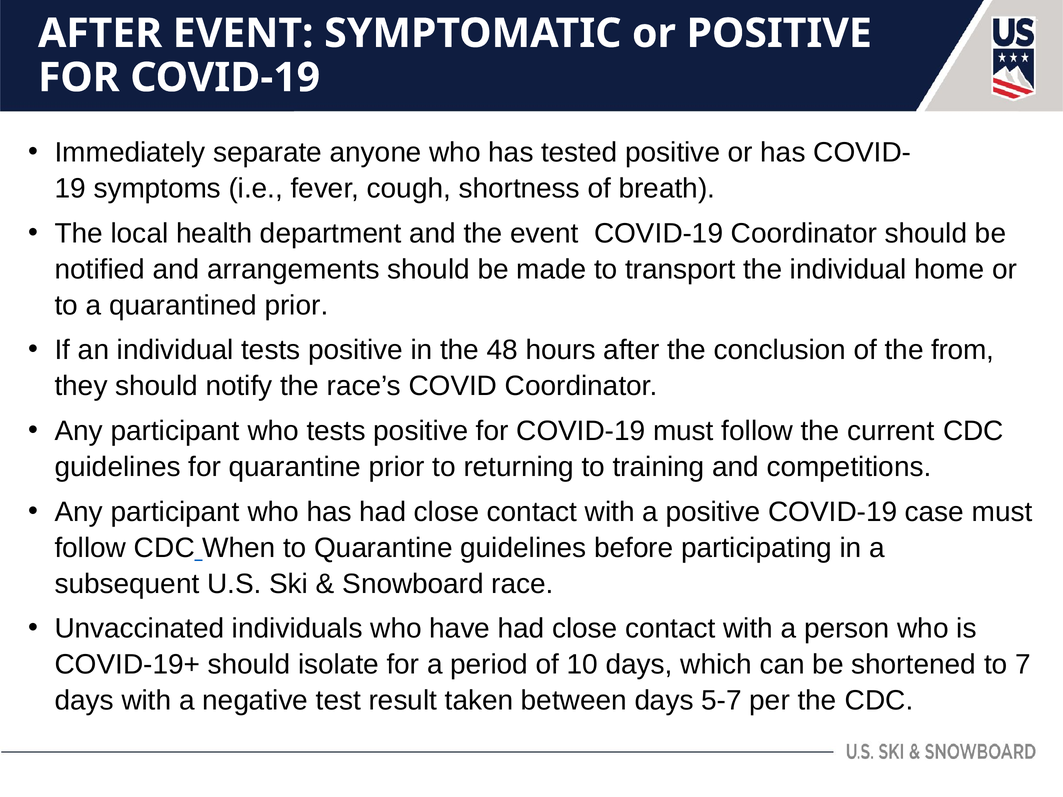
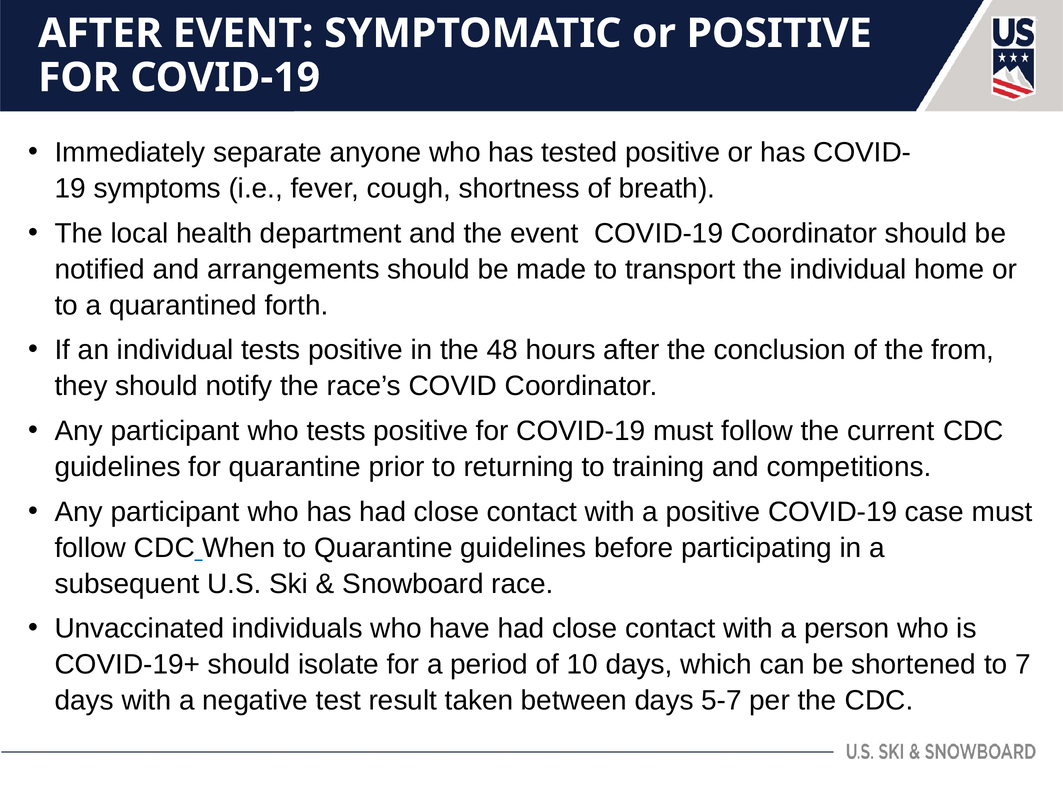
quarantined prior: prior -> forth (296, 305)
